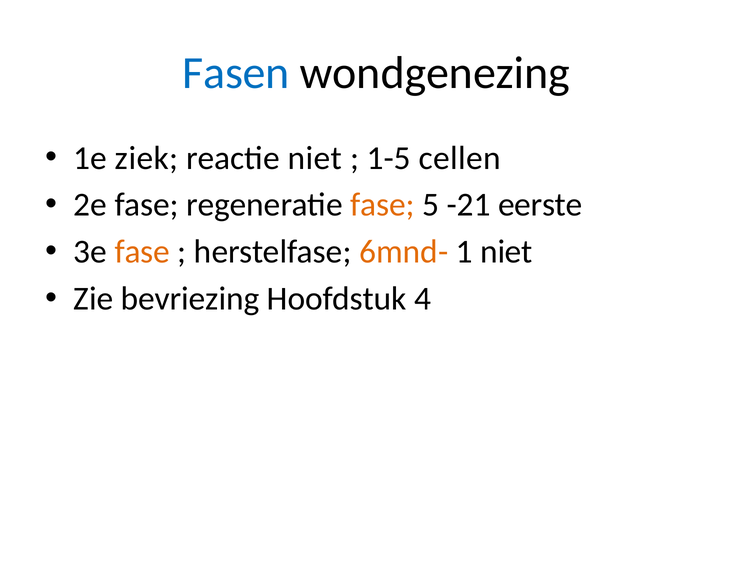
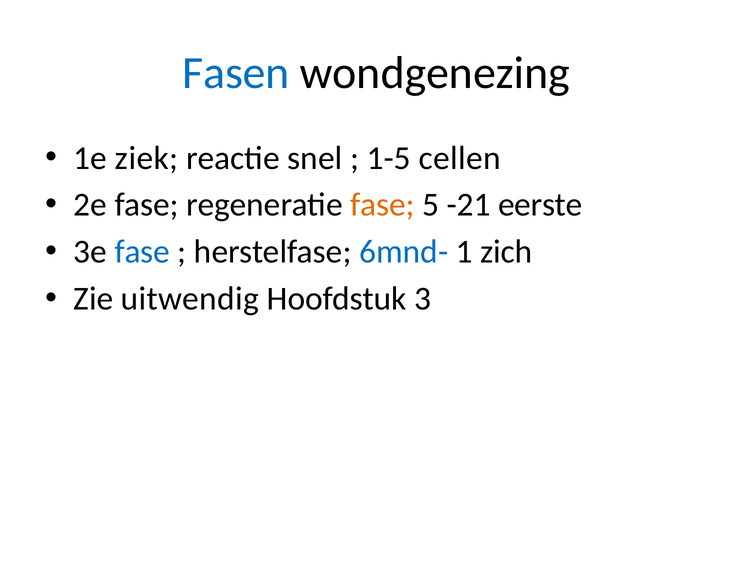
reactie niet: niet -> snel (315, 158)
fase colour: orange -> blue (142, 252)
6mnd- colour: orange -> blue (404, 252)
1 niet: niet -> zich (506, 252)
bevriezing: bevriezing -> uitwendig (190, 299)
4: 4 -> 3 (423, 299)
